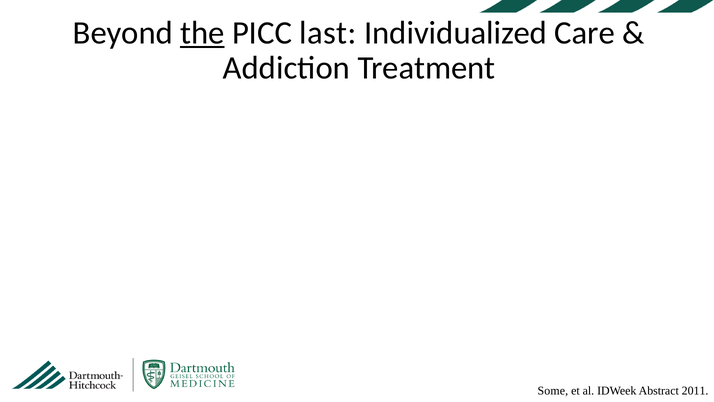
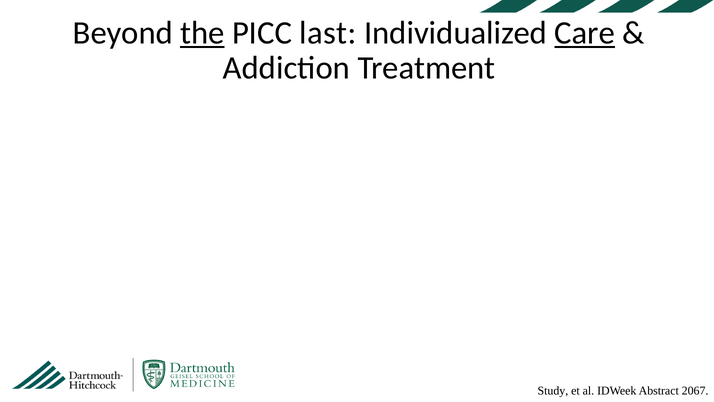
Care underline: none -> present (585, 33)
Some: Some -> Study (553, 391)
2011: 2011 -> 2067 (695, 391)
